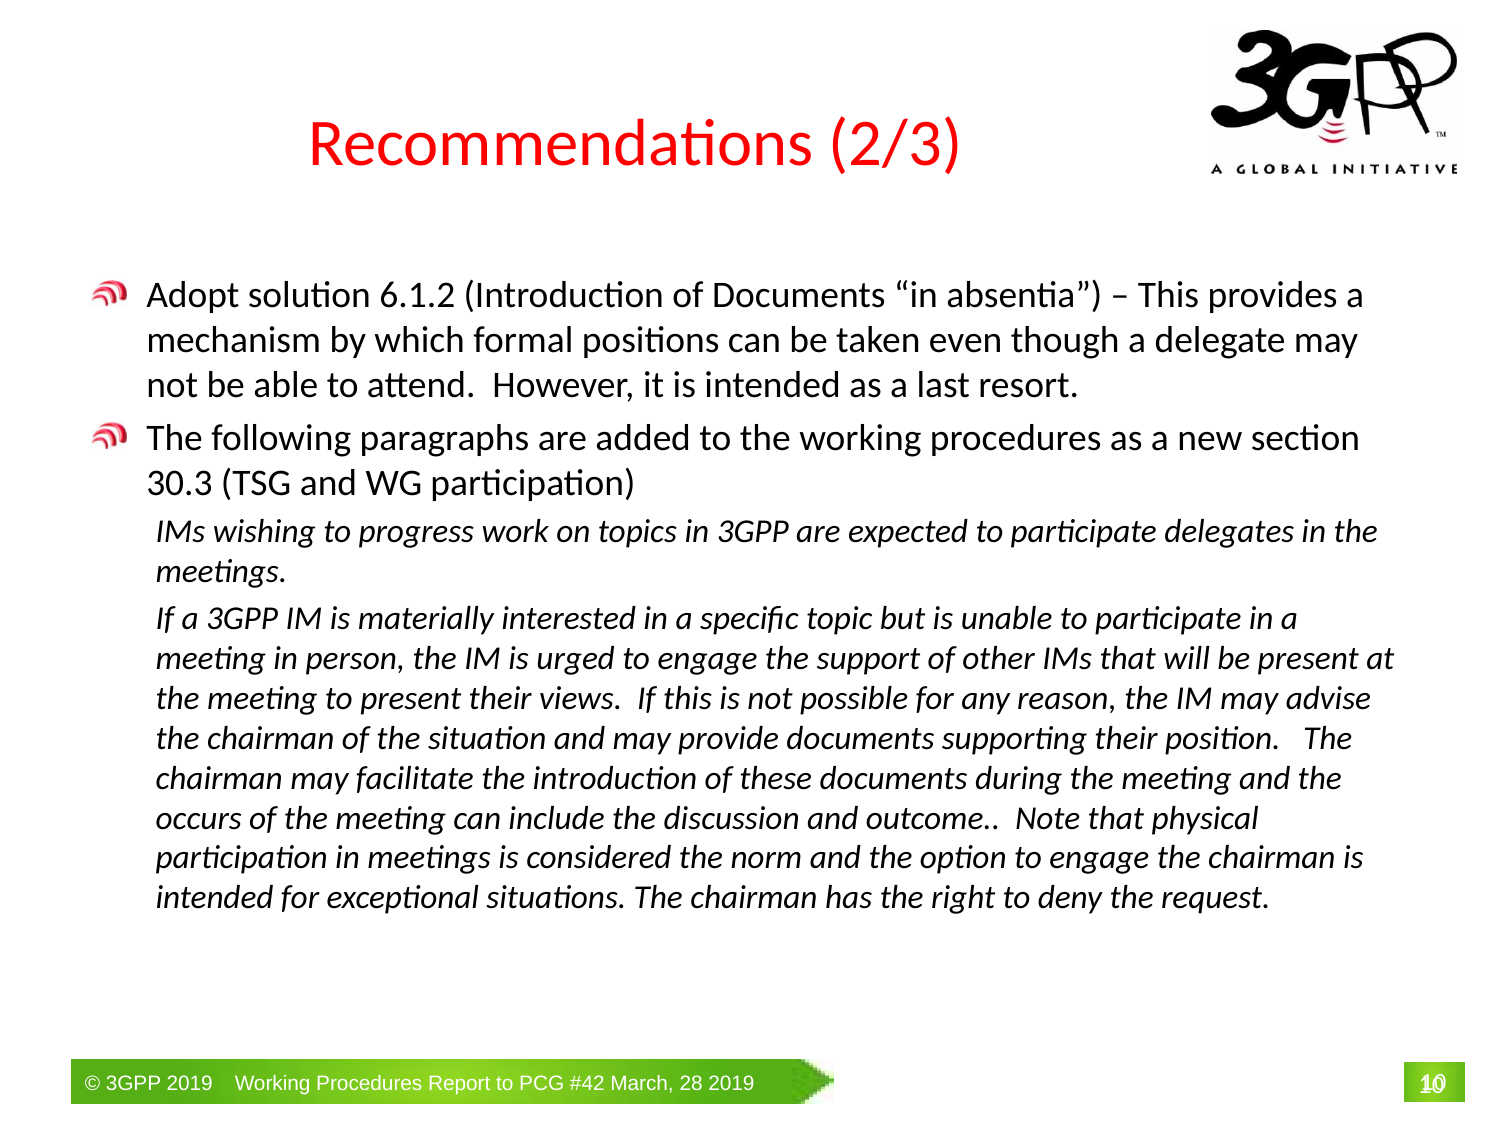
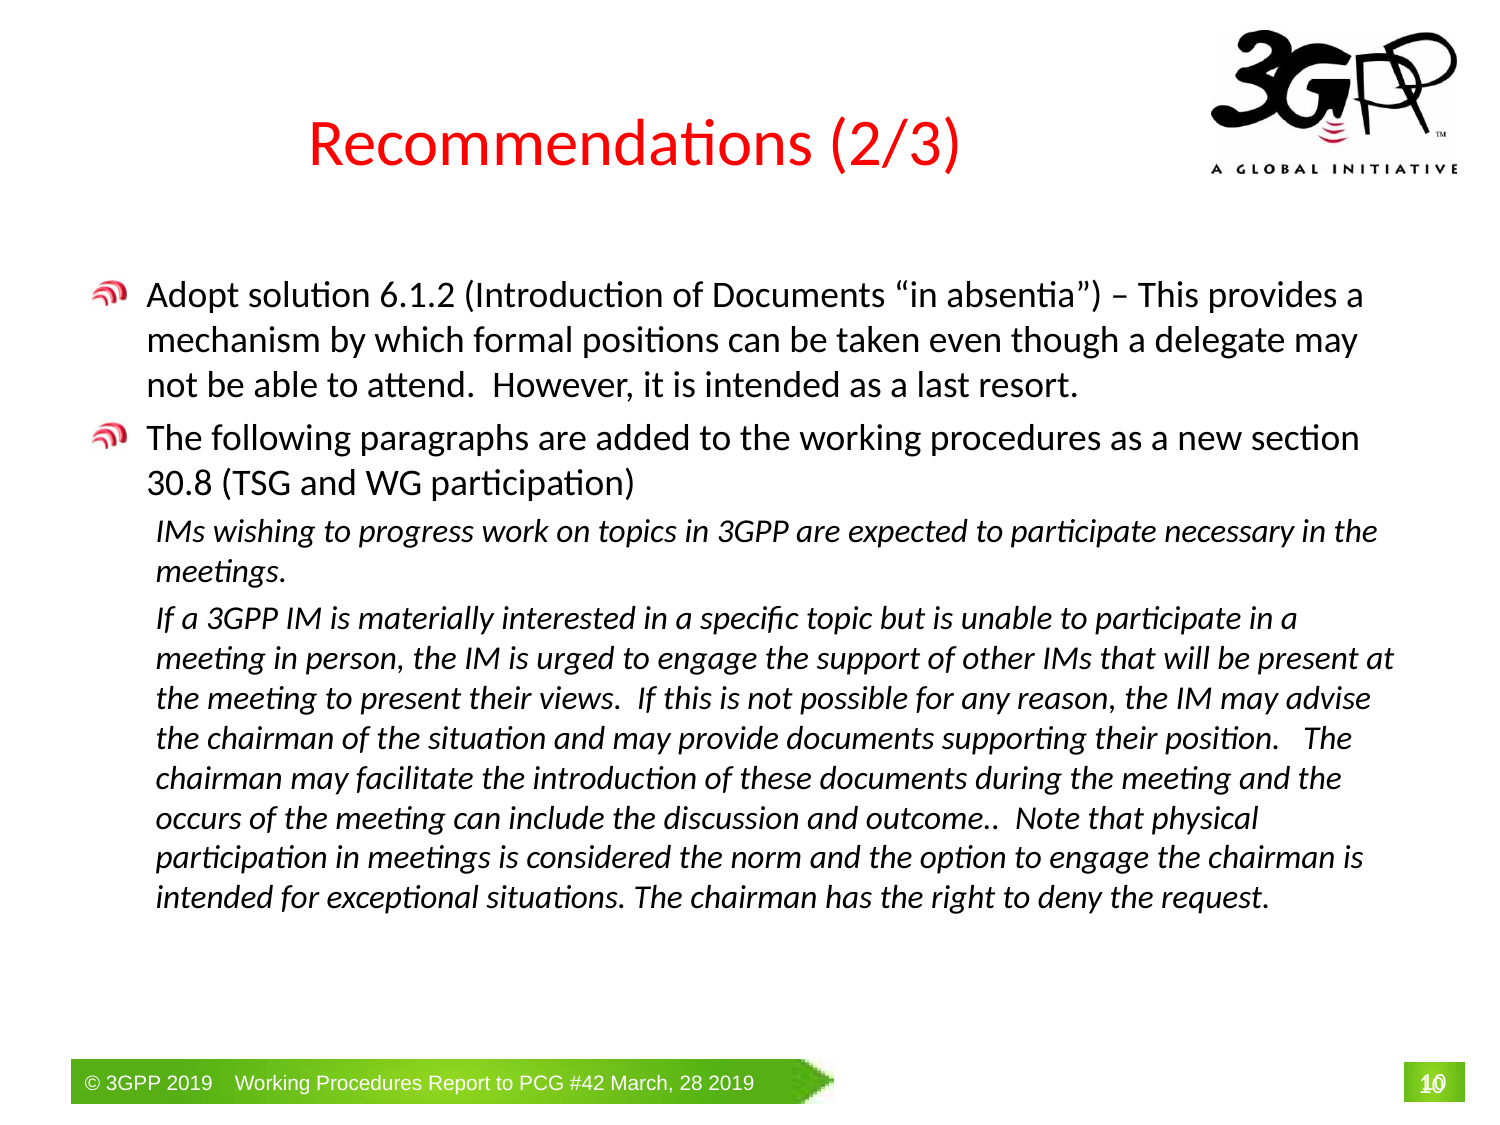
30.3: 30.3 -> 30.8 (179, 483)
delegates: delegates -> necessary (1229, 531)
